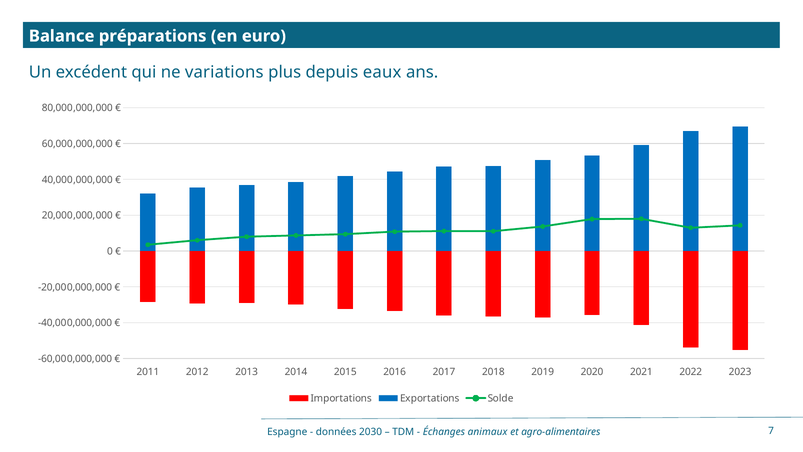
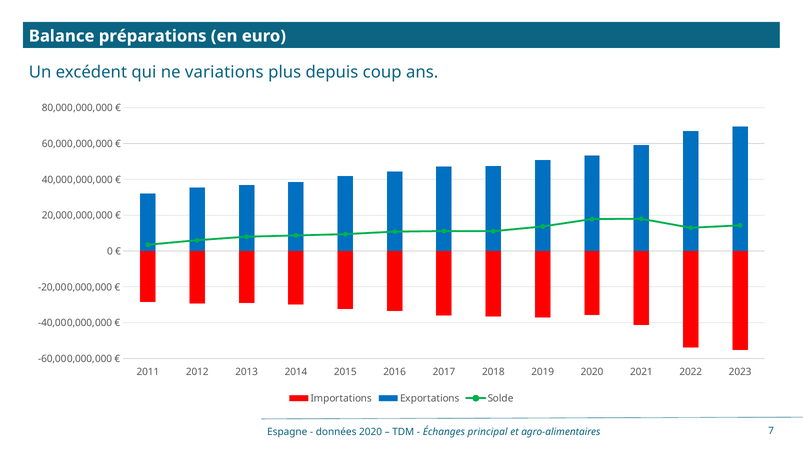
eaux: eaux -> coup (382, 72)
données 2030: 2030 -> 2020 (371, 432)
animaux: animaux -> principal (488, 432)
